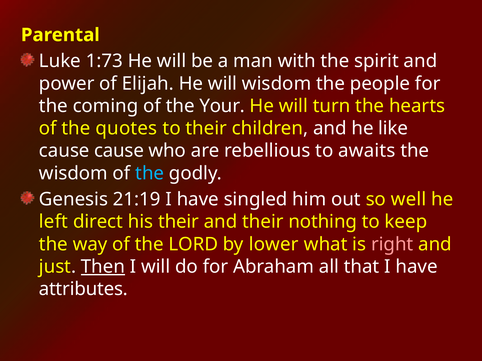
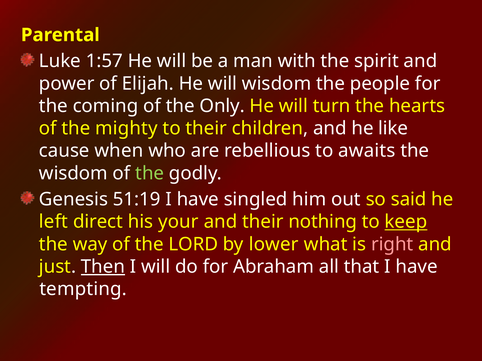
1:73: 1:73 -> 1:57 (104, 61)
Your: Your -> Only (222, 106)
quotes: quotes -> mighty (126, 129)
cause cause: cause -> when (119, 151)
the colour: light blue -> light green (150, 173)
21:19: 21:19 -> 51:19 (137, 200)
well: well -> said (409, 200)
his their: their -> your (178, 222)
keep underline: none -> present (406, 222)
attributes: attributes -> tempting (83, 289)
